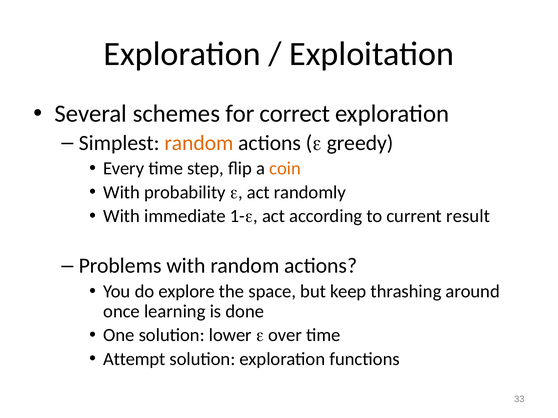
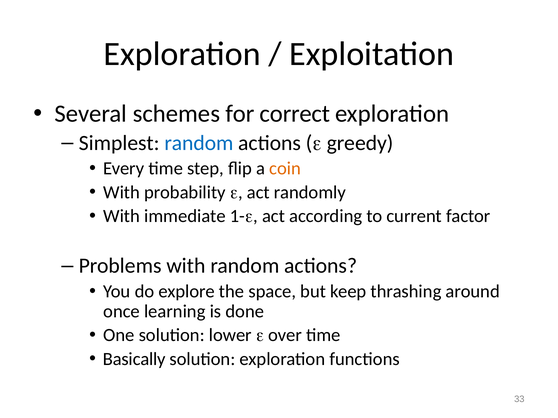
random colour: orange -> blue (199, 143)
result: result -> factor (468, 216)
Attempt: Attempt -> Basically (134, 359)
